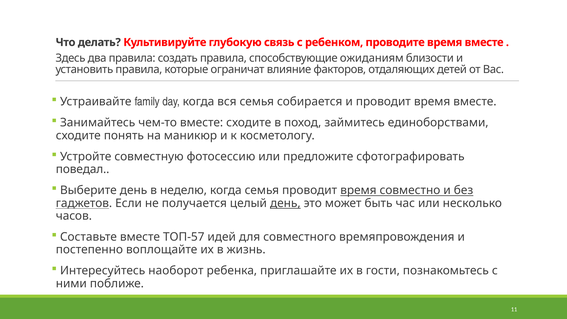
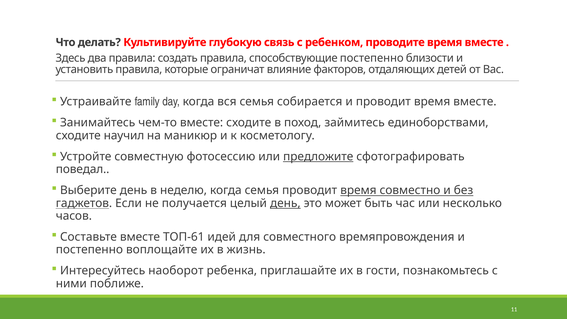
способствующие ожиданиям: ожиданиям -> постепенно (372, 58)
понять: понять -> научил (124, 135)
предложите underline: none -> present (318, 157)
ТОП-57: ТОП-57 -> ТОП-61 (184, 237)
